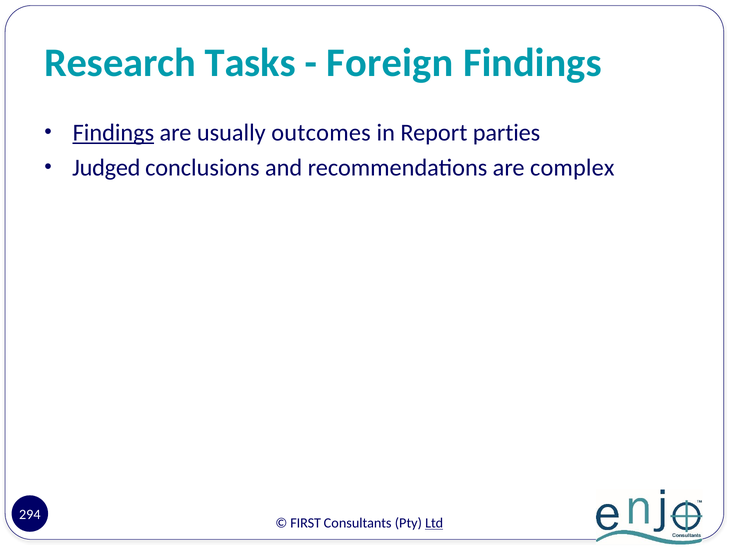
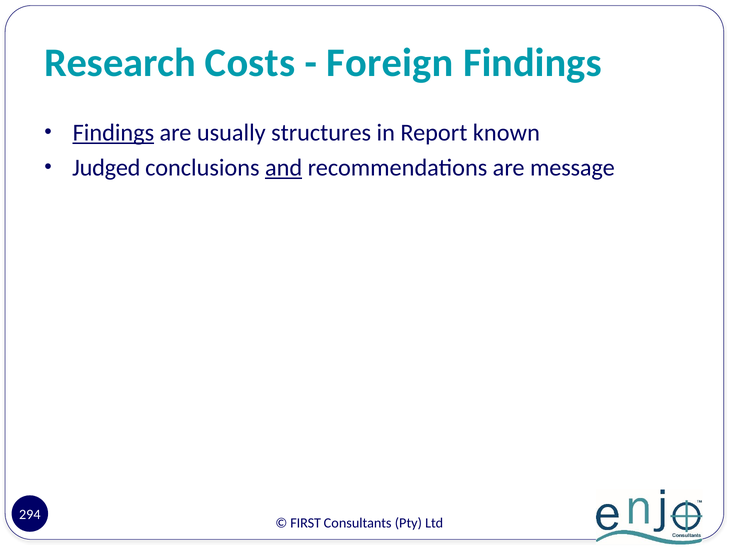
Tasks: Tasks -> Costs (250, 63)
outcomes: outcomes -> structures (321, 133)
parties: parties -> known (506, 133)
and underline: none -> present (284, 168)
complex: complex -> message (572, 168)
Ltd underline: present -> none (434, 523)
